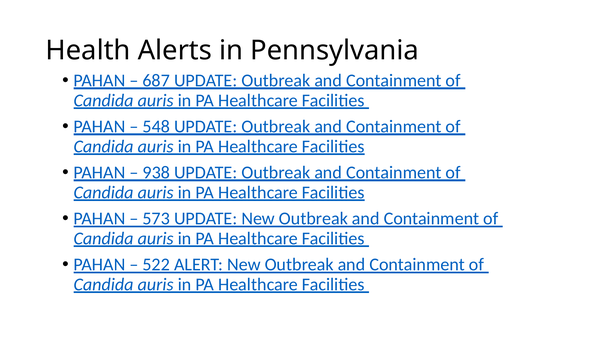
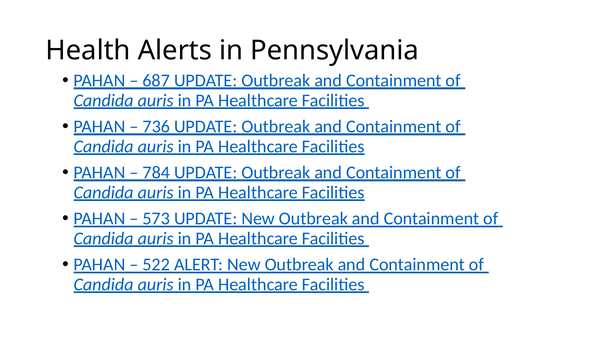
548: 548 -> 736 (156, 126)
938: 938 -> 784 (156, 172)
